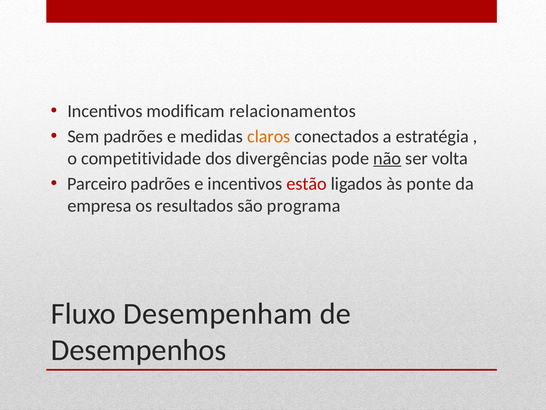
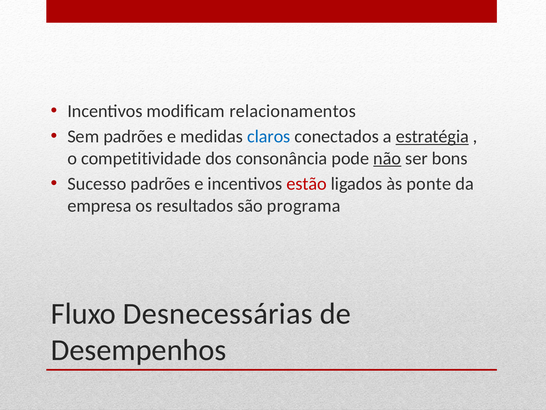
claros colour: orange -> blue (269, 136)
estratégia underline: none -> present (432, 136)
divergências: divergências -> consonância (282, 158)
volta: volta -> bons (450, 158)
Parceiro: Parceiro -> Sucesso (97, 184)
Desempenham: Desempenham -> Desnecessárias (218, 313)
